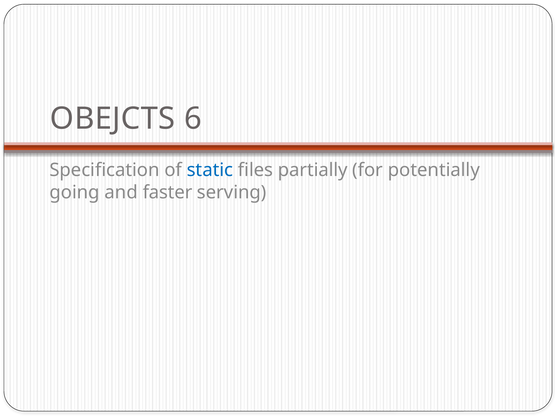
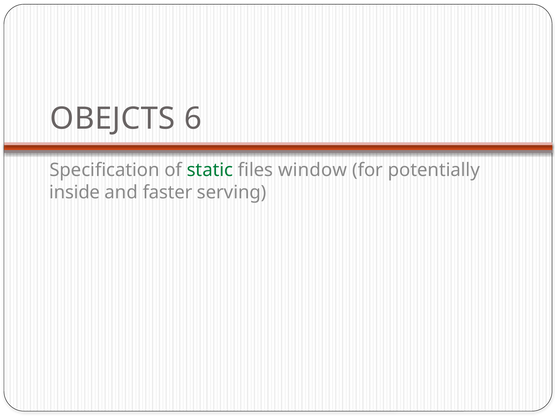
static colour: blue -> green (210, 170)
partially: partially -> window (313, 170)
going: going -> inside (75, 192)
